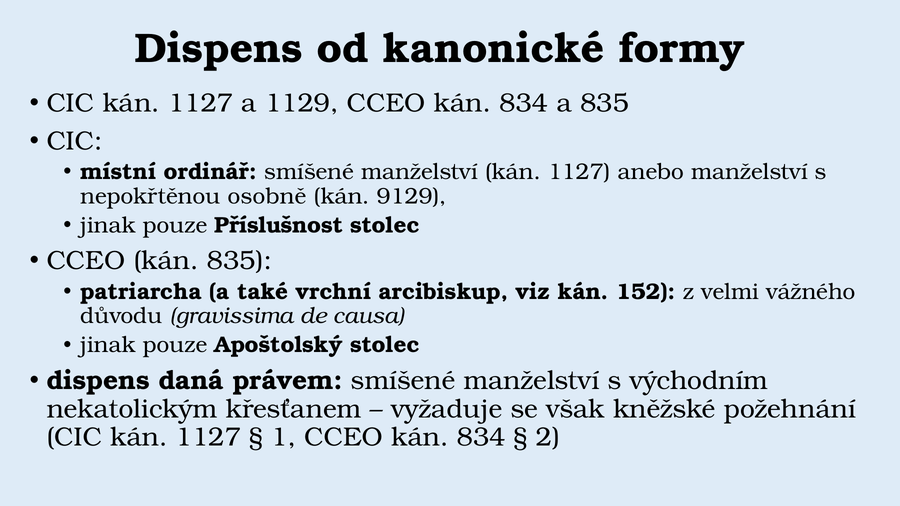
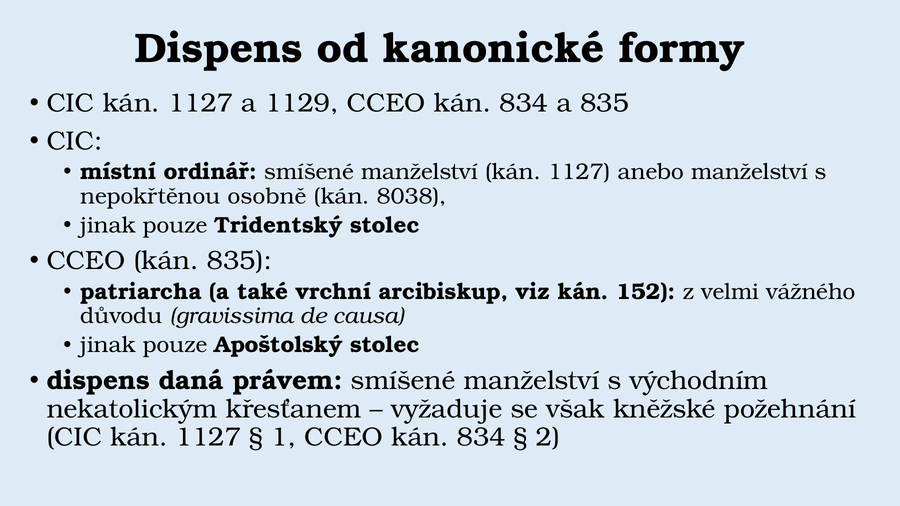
9129: 9129 -> 8038 (412, 196)
Příslušnost: Příslušnost -> Tridentský (279, 225)
